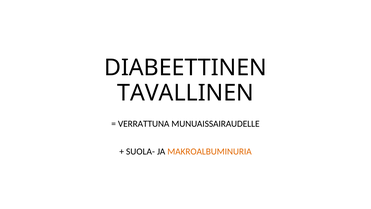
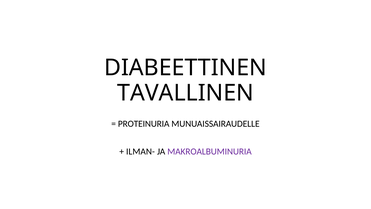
VERRATTUNA: VERRATTUNA -> PROTEINURIA (144, 124)
SUOLA-: SUOLA- -> ILMAN- (140, 151)
MAKROALBUMINURIA colour: orange -> purple (209, 151)
